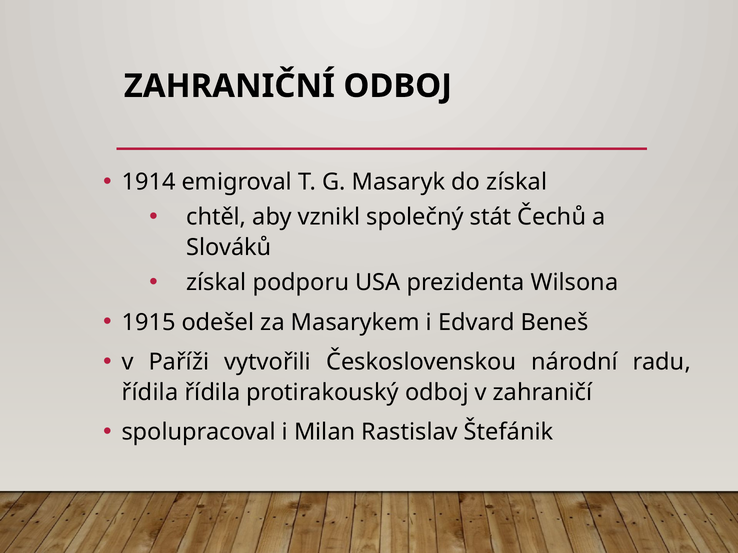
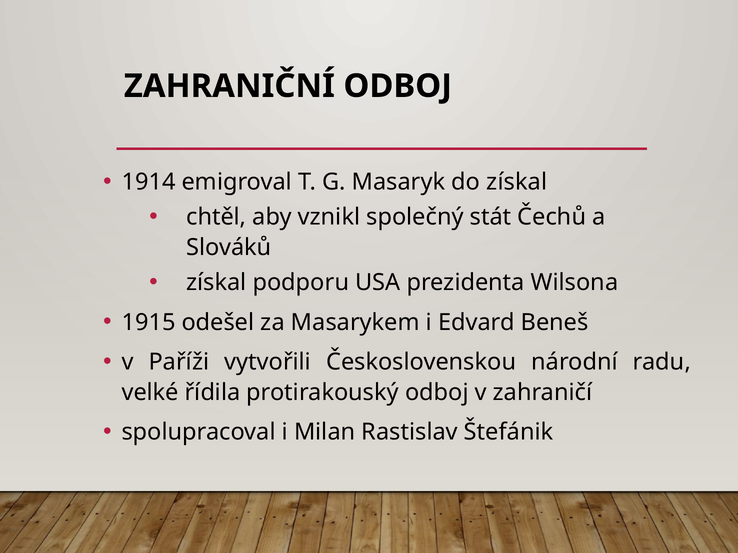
řídila: řídila -> velké (150, 393)
